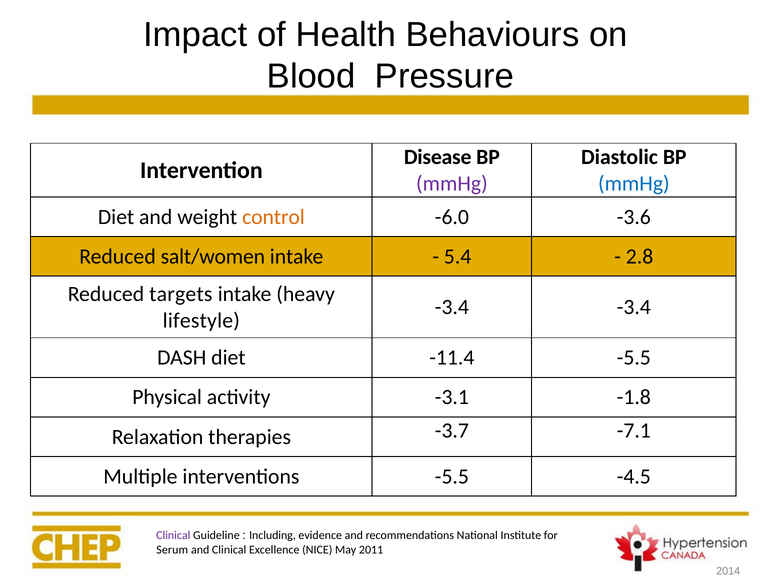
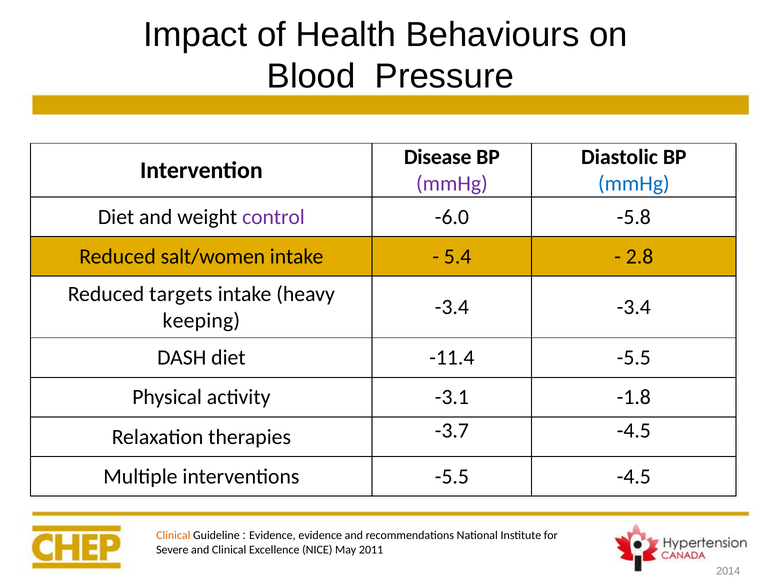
control colour: orange -> purple (273, 217)
-3.6: -3.6 -> -5.8 (634, 217)
lifestyle: lifestyle -> keeping (201, 320)
-3.7 -7.1: -7.1 -> -4.5 (634, 430)
Clinical colour: purple -> orange (173, 535)
Including: Including -> Evidence (272, 535)
Serum: Serum -> Severe (172, 549)
